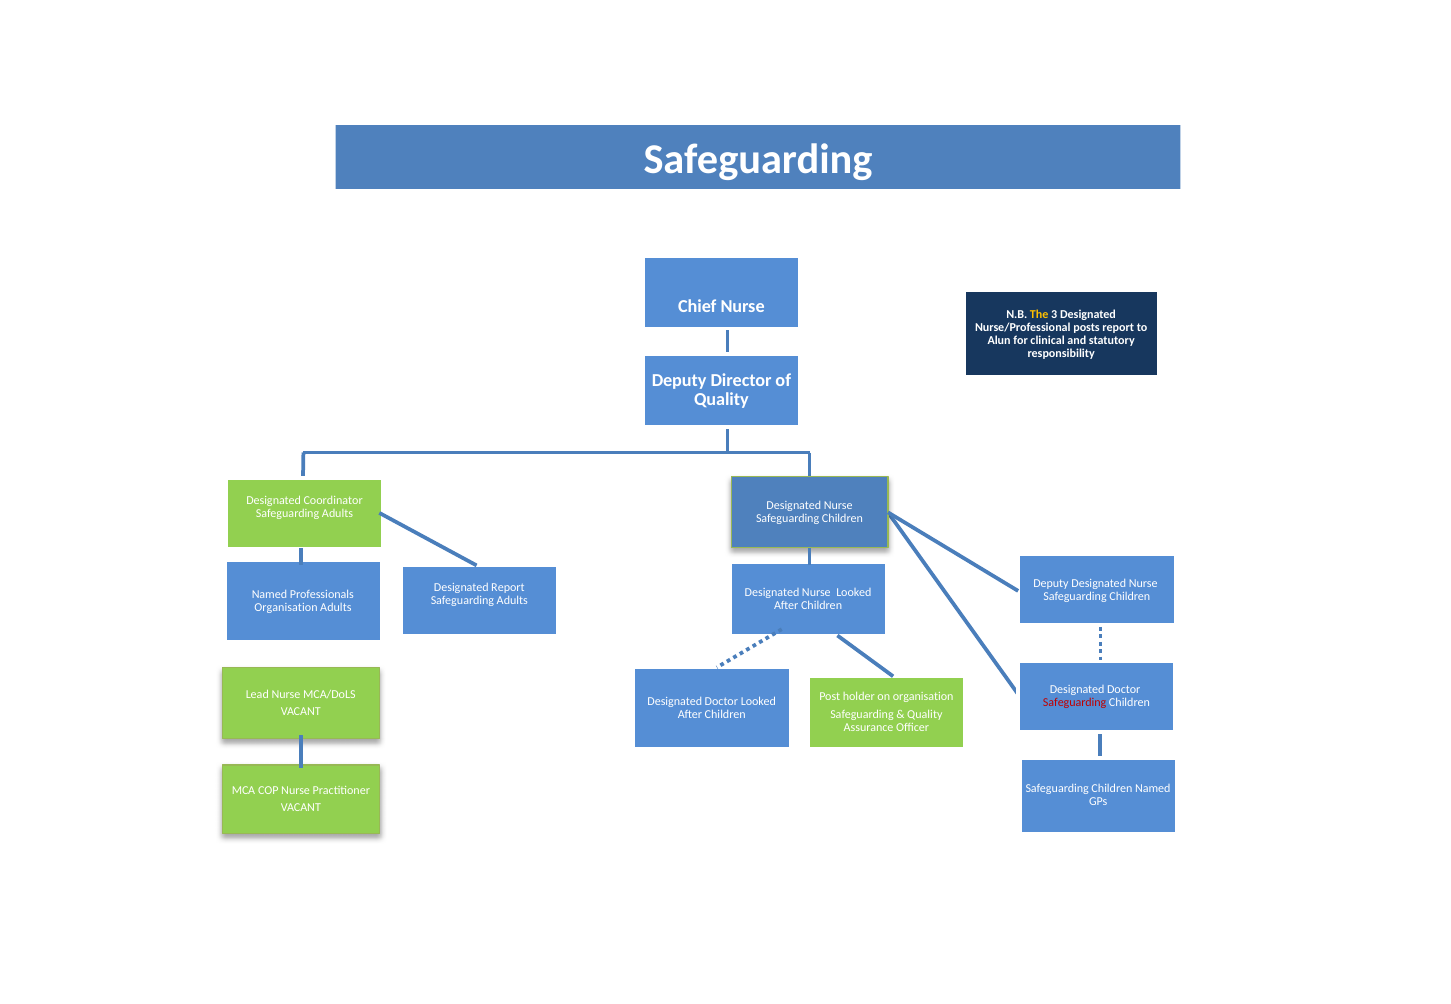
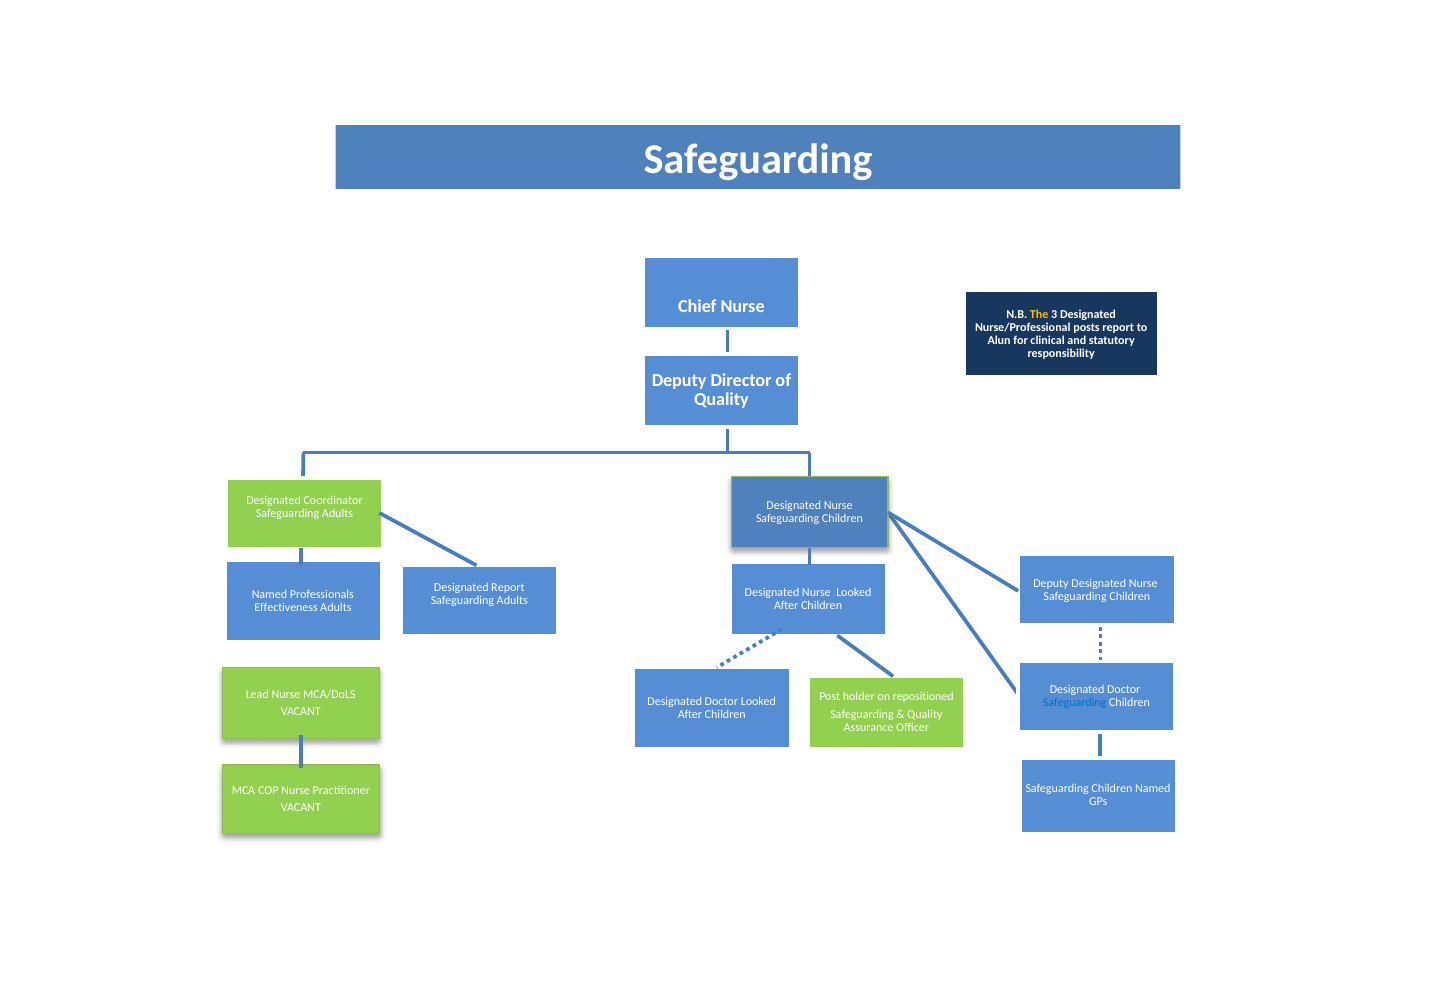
Organisation: Organisation -> Effectiveness (286, 608)
on organisation: organisation -> repositioned (923, 697)
Safeguarding colour: red -> blue (1075, 703)
